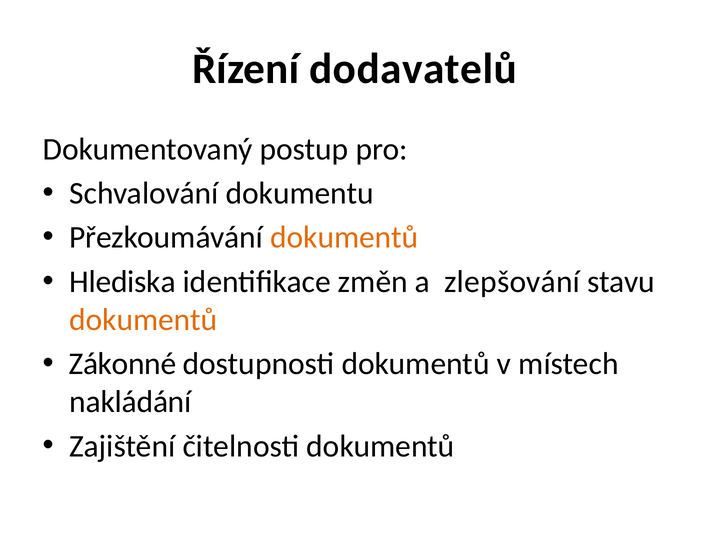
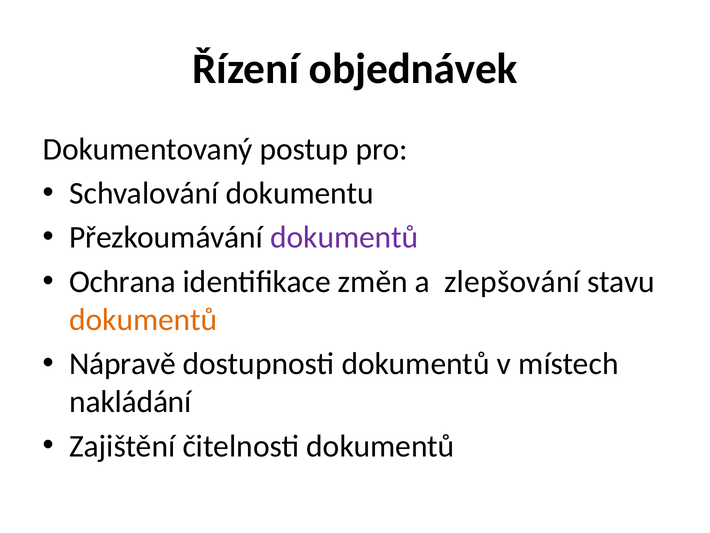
dodavatelů: dodavatelů -> objednávek (413, 69)
dokumentů colour: orange -> purple (344, 237)
Hlediska: Hlediska -> Ochrana (122, 282)
Zákonné: Zákonné -> Nápravě (122, 364)
